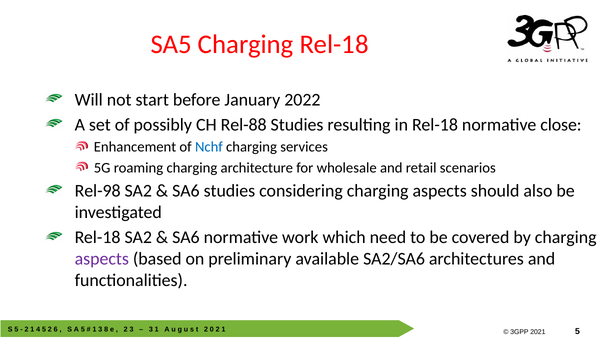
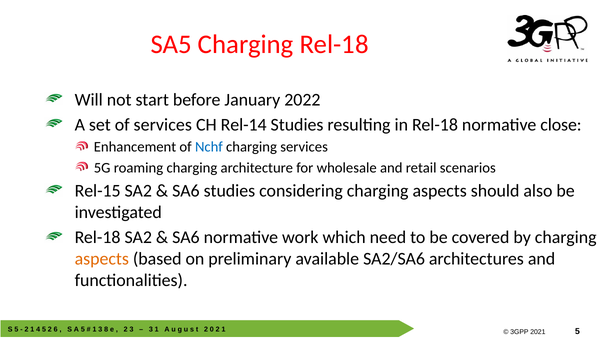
of possibly: possibly -> services (163, 125)
Rel-88: Rel-88 -> Rel-14 (244, 125)
Rel-98: Rel-98 -> Rel-15 (98, 191)
aspects colour: purple -> orange (102, 259)
